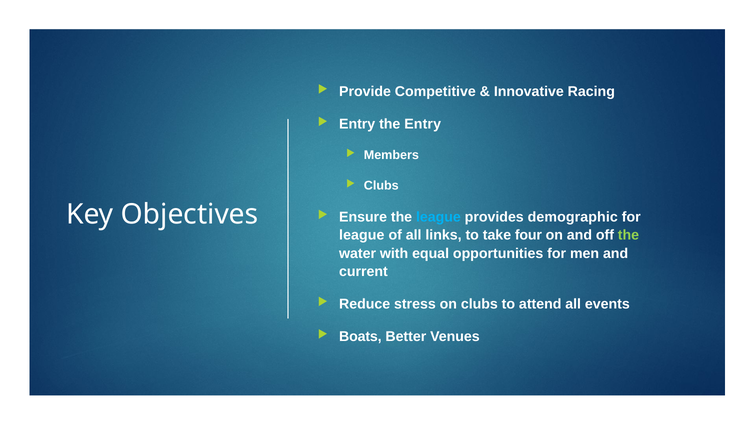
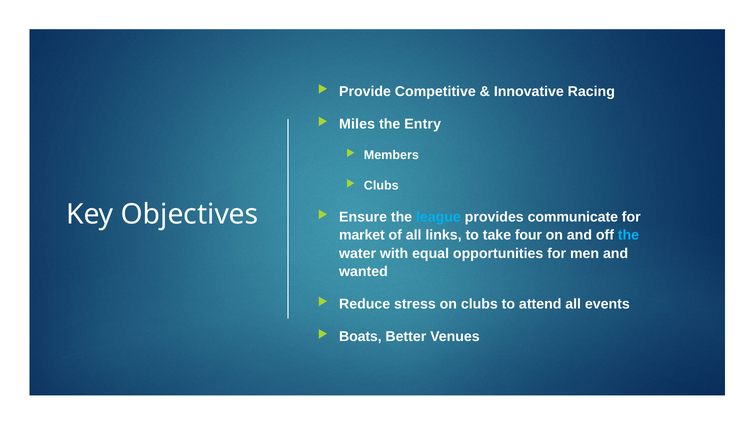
Entry: Entry -> Miles (357, 124)
demographic: demographic -> communicate (573, 217)
league: league -> market (362, 235)
the colour: light green -> light blue (628, 235)
current: current -> wanted (363, 271)
